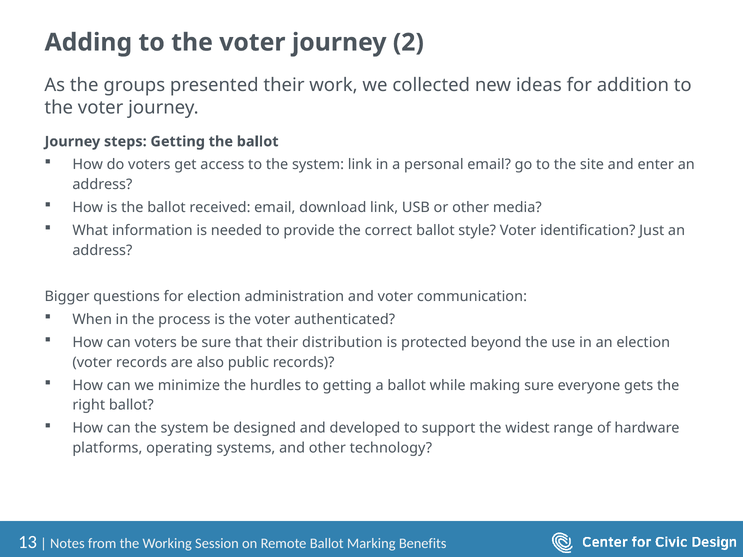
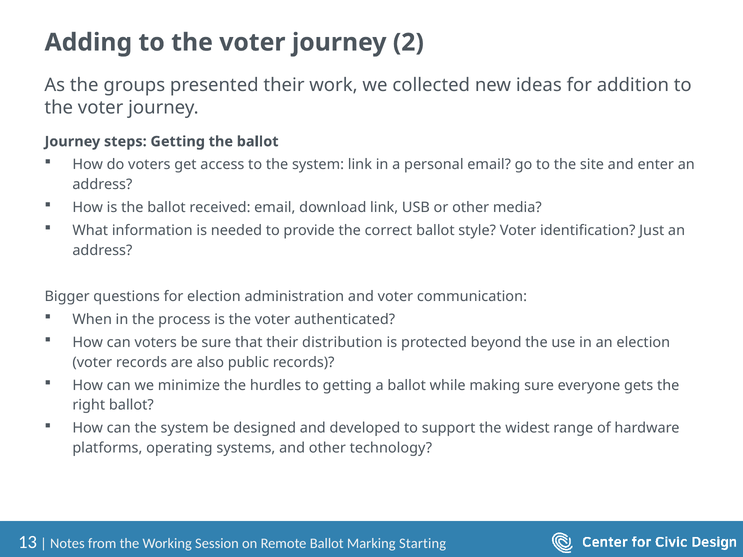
Benefits: Benefits -> Starting (423, 544)
